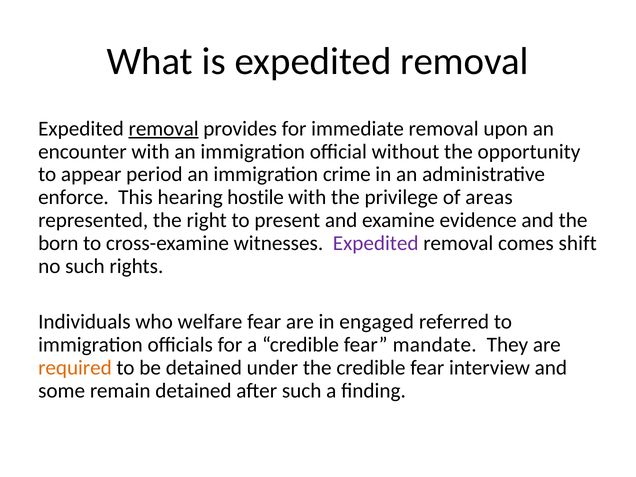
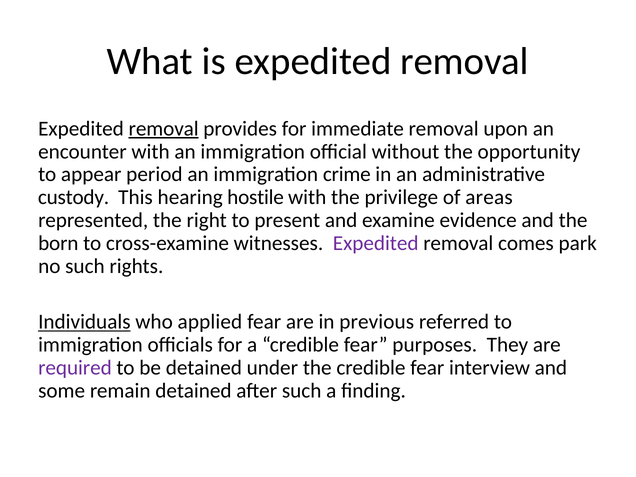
enforce: enforce -> custody (74, 197)
shift: shift -> park (578, 243)
Individuals underline: none -> present (84, 322)
welfare: welfare -> applied (210, 322)
engaged: engaged -> previous (377, 322)
mandate: mandate -> purposes (435, 345)
required colour: orange -> purple (75, 368)
